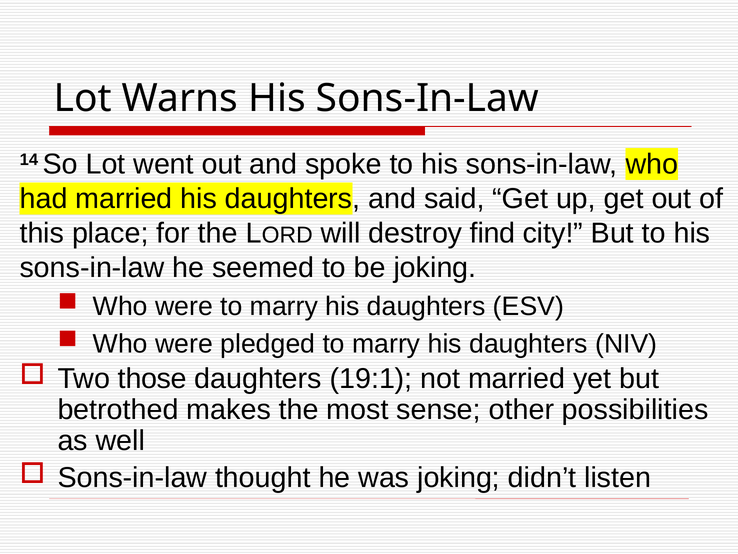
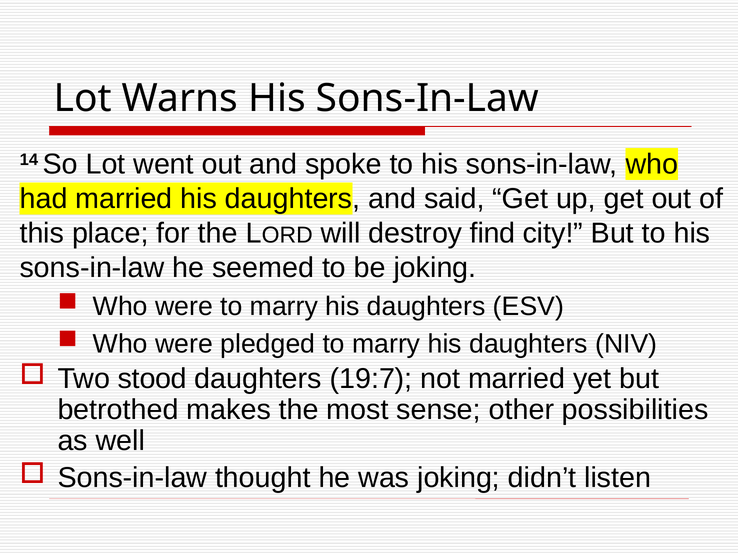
those: those -> stood (152, 379)
19:1: 19:1 -> 19:7 (371, 379)
